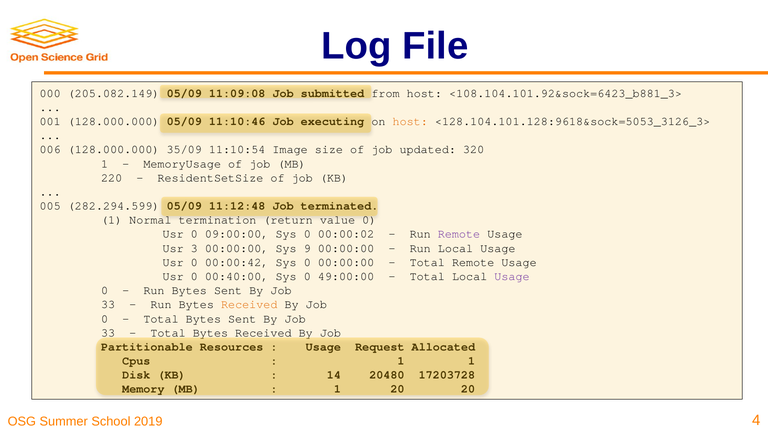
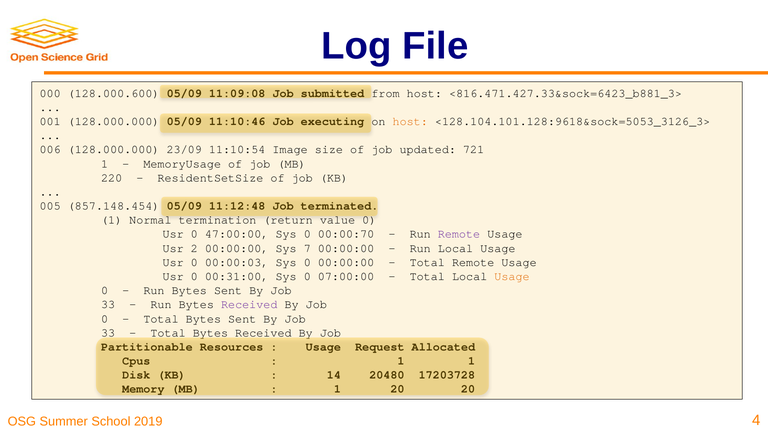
205.082.149: 205.082.149 -> 128.000.600 (114, 93)
<108.104.101.92&sock=6423_b881_3>: <108.104.101.92&sock=6423_b881_3> -> <816.471.427.33&sock=6423_b881_3> (566, 93)
35/09: 35/09 -> 23/09 (184, 150)
320: 320 -> 721 (474, 150)
282.294.599: 282.294.599 -> 857.148.454 (114, 206)
09:00:00: 09:00:00 -> 47:00:00 (237, 234)
00:00:02: 00:00:02 -> 00:00:70 (346, 234)
3: 3 -> 2 (194, 248)
9: 9 -> 7 (307, 248)
00:00:42: 00:00:42 -> 00:00:03 (237, 262)
00:40:00: 00:40:00 -> 00:31:00 (237, 276)
49:00:00: 49:00:00 -> 07:00:00 (346, 276)
Usage colour: purple -> orange (512, 276)
Received colour: orange -> purple (249, 305)
